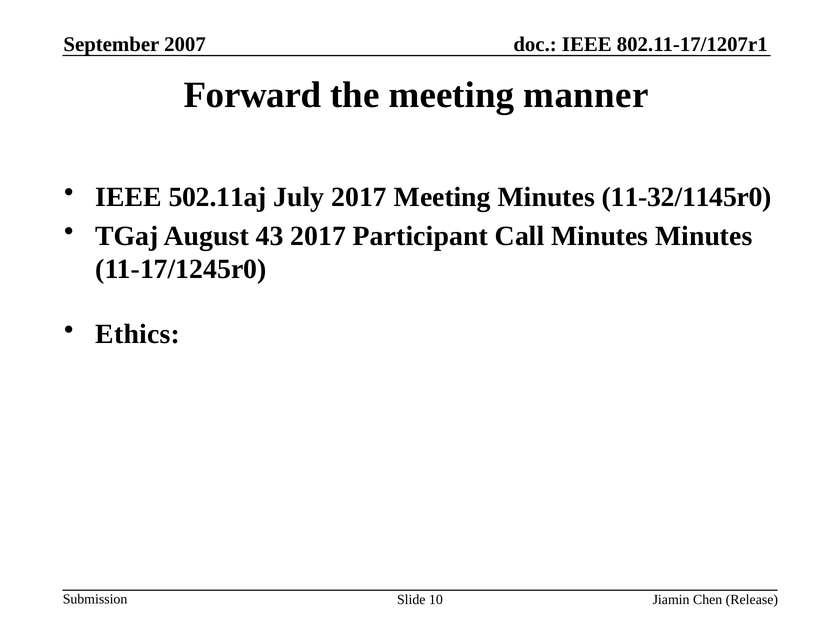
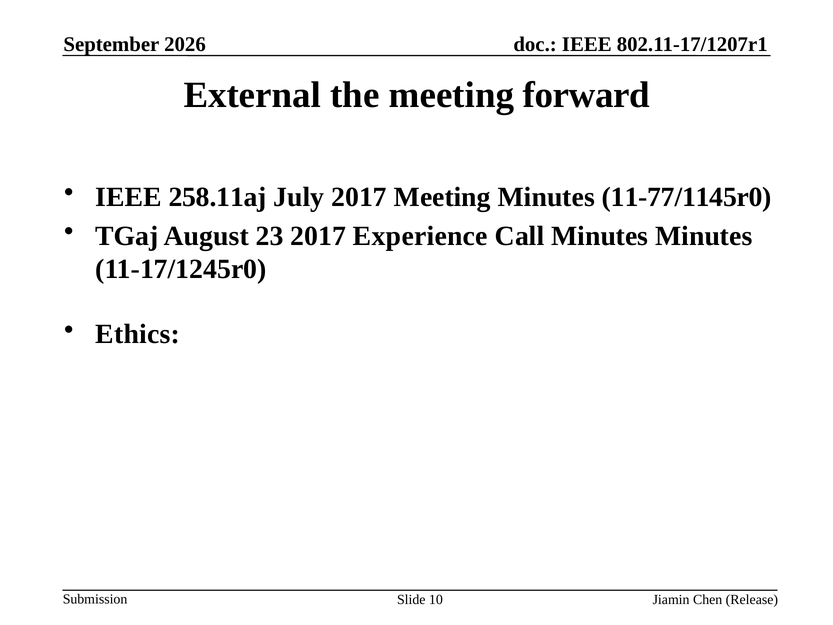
2007: 2007 -> 2026 (185, 45)
Forward: Forward -> External (252, 95)
manner: manner -> forward (586, 95)
502.11aj: 502.11aj -> 258.11aj (218, 197)
11-32/1145r0: 11-32/1145r0 -> 11-77/1145r0 (687, 197)
43: 43 -> 23 (270, 236)
Participant: Participant -> Experience (420, 236)
